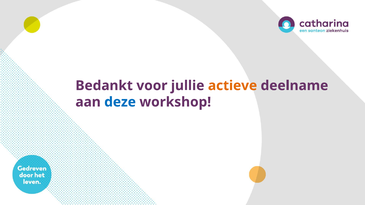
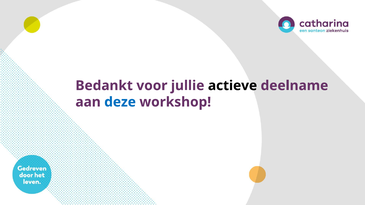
actieve colour: orange -> black (233, 86)
